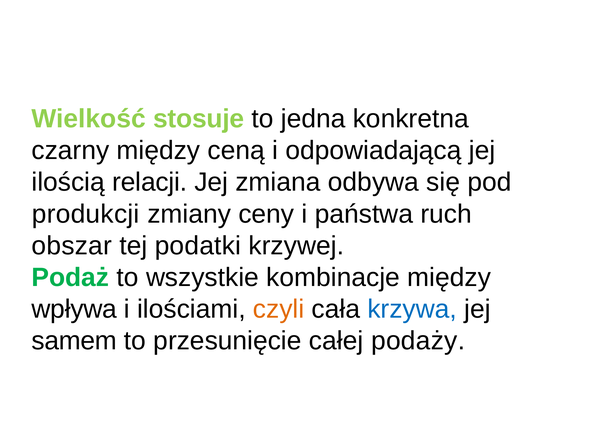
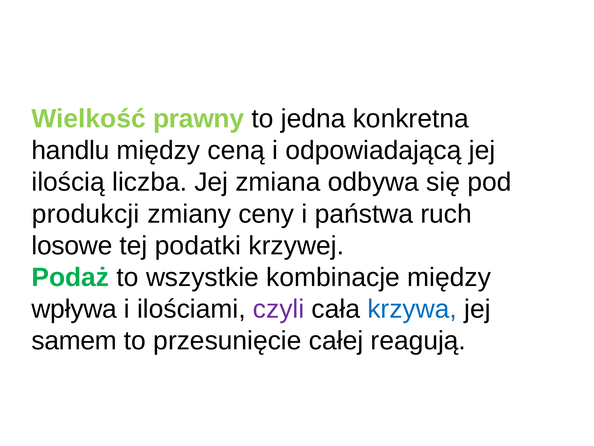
stosuje: stosuje -> prawny (199, 119)
czarny: czarny -> handlu (71, 150)
relacji: relacji -> liczba (150, 182)
obszar: obszar -> losowe (72, 245)
czyli colour: orange -> purple (279, 309)
podaży: podaży -> reagują (418, 340)
